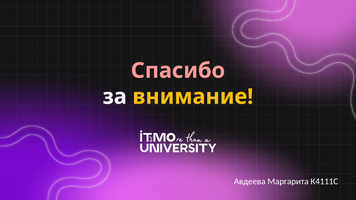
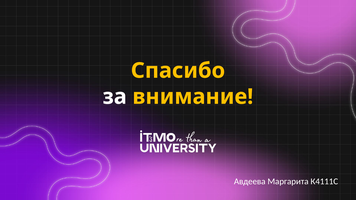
Спасибо colour: pink -> yellow (178, 71)
